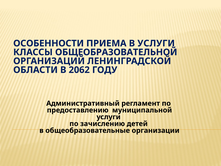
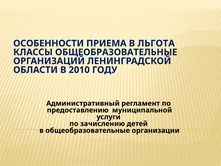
В УСЛУГИ: УСЛУГИ -> ЛЬГОТА (156, 43)
КЛАССЫ ОБЩЕОБРАЗОВАТЕЛЬНОЙ: ОБЩЕОБРАЗОВАТЕЛЬНОЙ -> ОБЩЕОБРАЗОВАТЕЛЬНЫЕ (116, 52)
2062: 2062 -> 2010 (79, 70)
